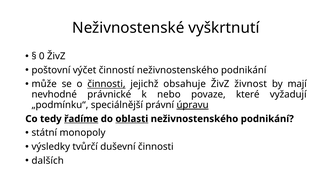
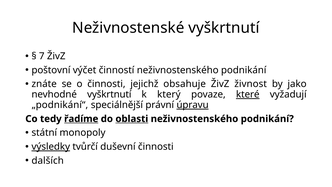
0: 0 -> 7 (42, 56)
může: může -> znáte (44, 84)
činnosti underline: present -> none (106, 84)
mají: mají -> jako (297, 84)
nevhodné právnické: právnické -> vyškrtnutí (109, 94)
nebo: nebo -> který (169, 94)
které underline: none -> present (248, 94)
„podmínku“: „podmínku“ -> „podnikání“ (60, 105)
výsledky underline: none -> present (51, 146)
